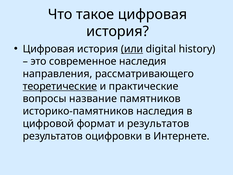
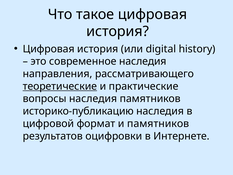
или underline: present -> none (132, 49)
вопросы название: название -> наследия (93, 99)
историко-памятников: историко-памятников -> историко-публикацию (78, 111)
и результатов: результатов -> памятников (158, 123)
